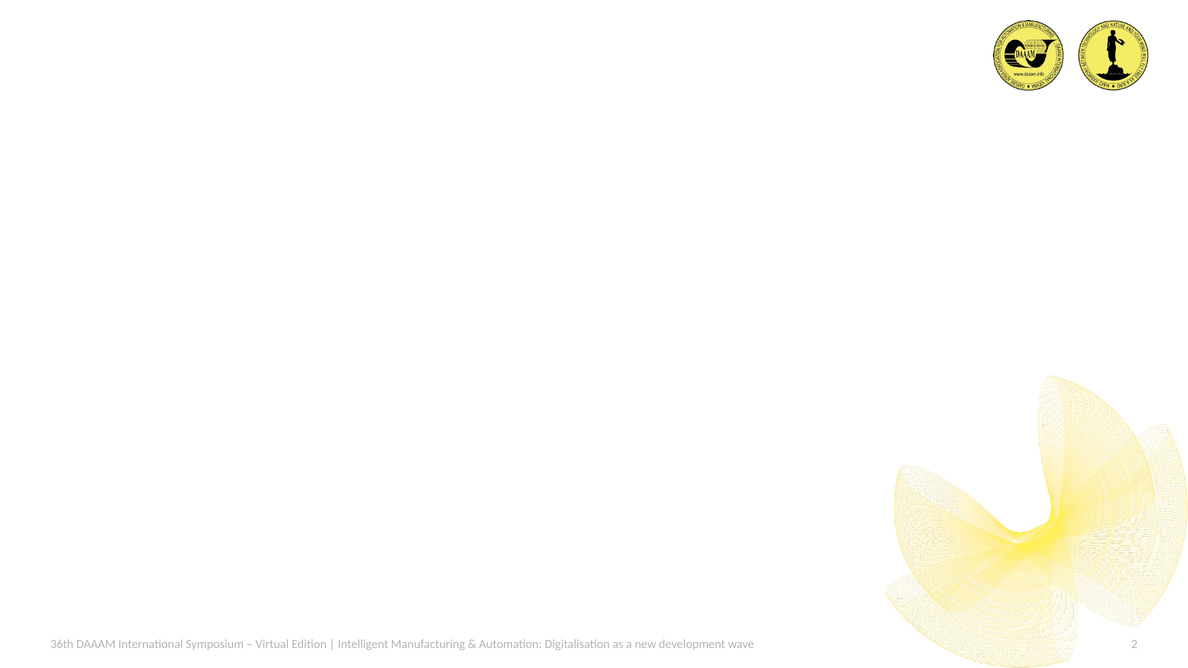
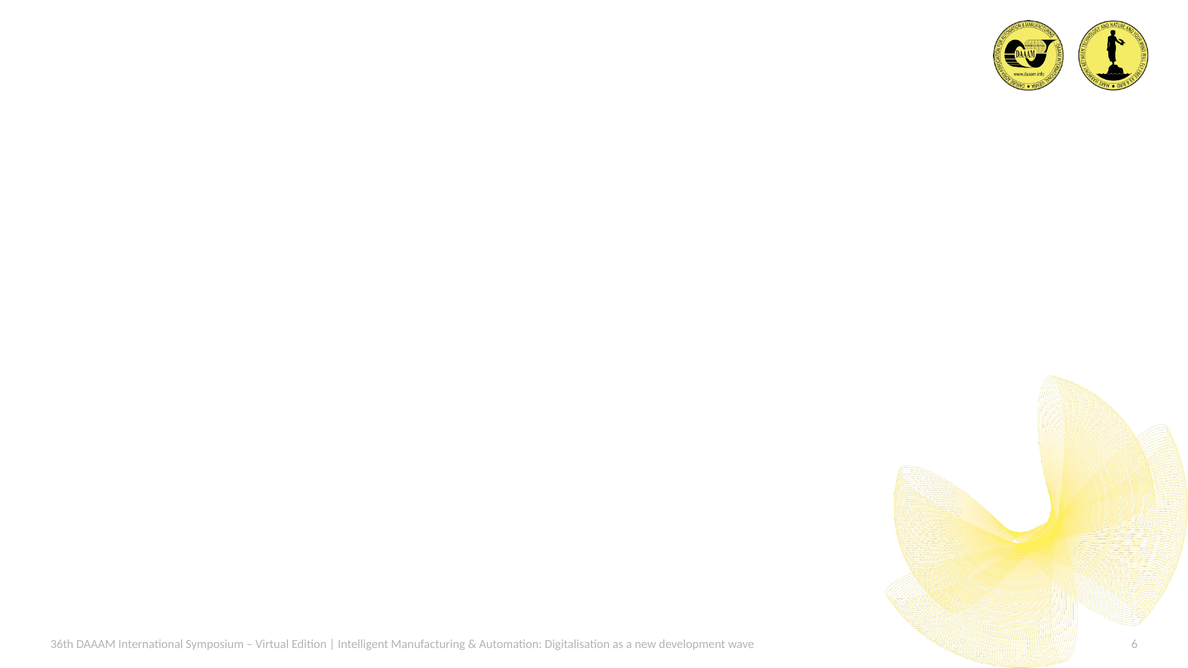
2: 2 -> 6 (1134, 645)
